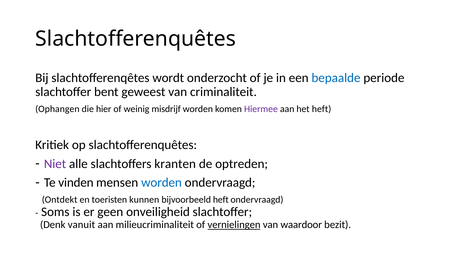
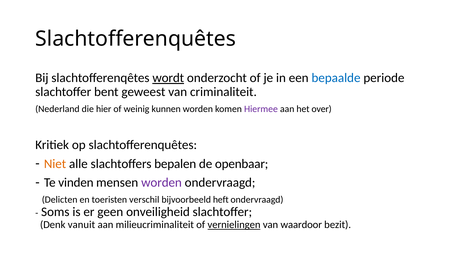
wordt underline: none -> present (168, 78)
Ophangen: Ophangen -> Nederland (57, 109)
misdrijf: misdrijf -> kunnen (166, 109)
het heft: heft -> over (322, 109)
Niet colour: purple -> orange (55, 164)
kranten: kranten -> bepalen (175, 164)
optreden: optreden -> openbaar (242, 164)
worden colour: blue -> purple (162, 183)
Ontdekt: Ontdekt -> Delicten (60, 200)
kunnen: kunnen -> verschil (144, 200)
